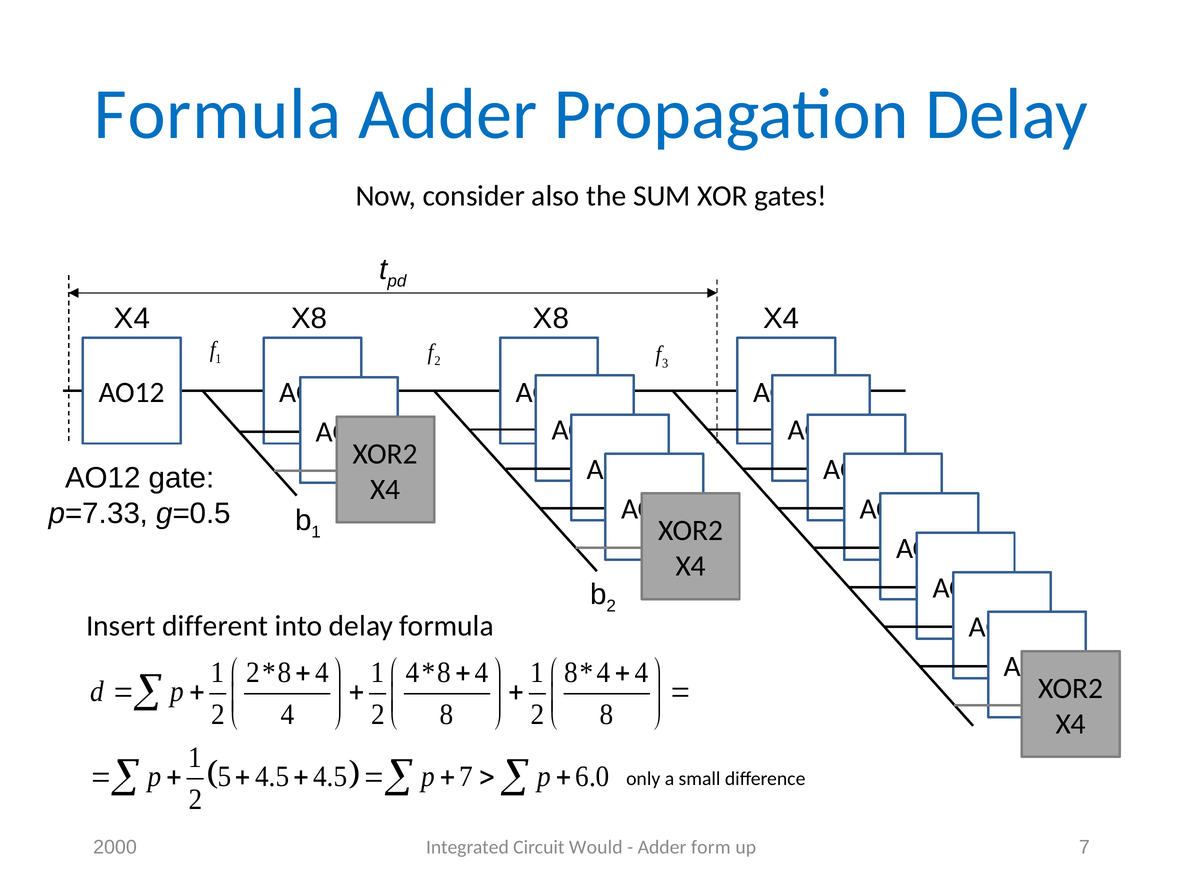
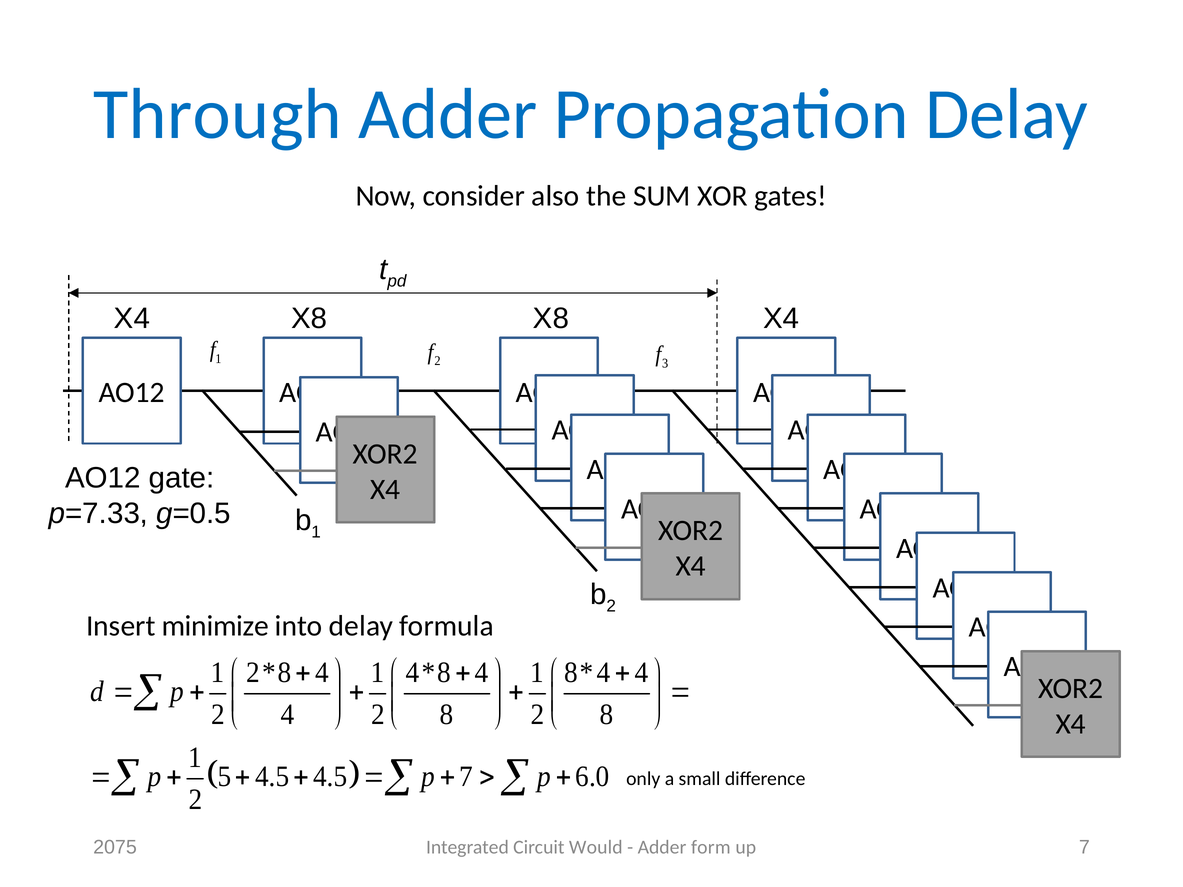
Formula: Formula -> Through (218, 115)
different: different -> minimize (215, 626)
2000: 2000 -> 2075 (115, 847)
